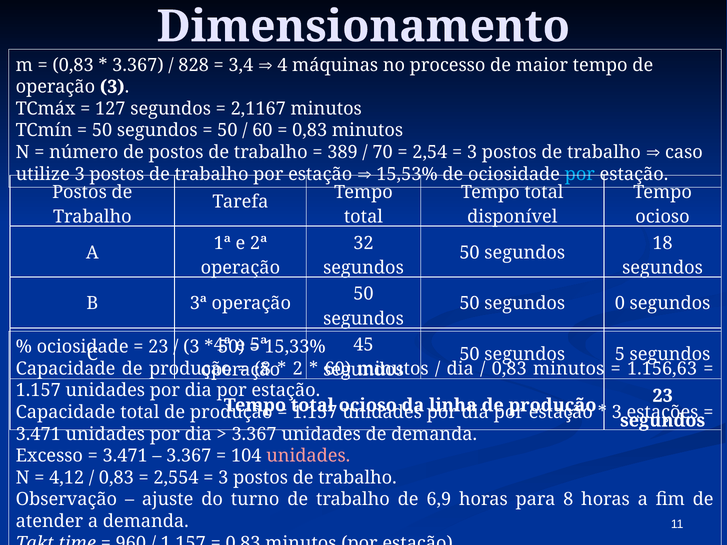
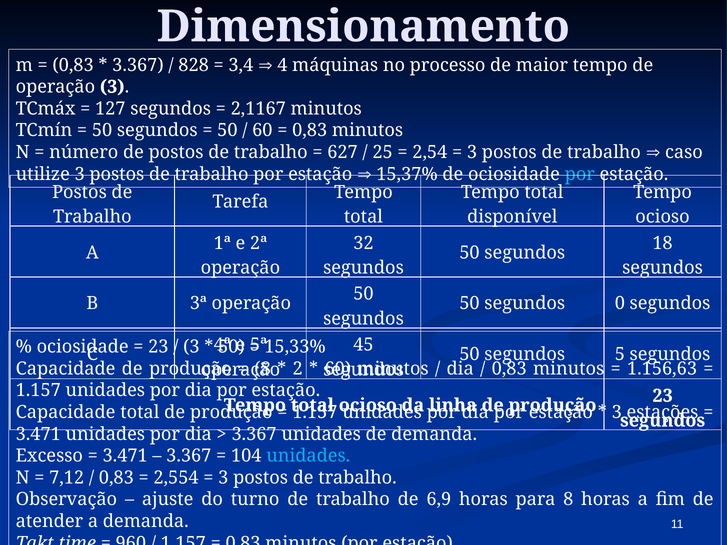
389: 389 -> 627 (343, 152)
70: 70 -> 25 (383, 152)
15,53%: 15,53% -> 15,37% (407, 174)
unidades colour: pink -> light blue (308, 456)
4,12: 4,12 -> 7,12 (67, 478)
